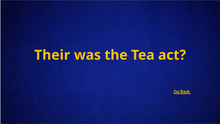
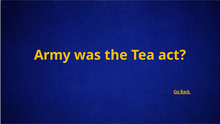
Their: Their -> Army (52, 55)
